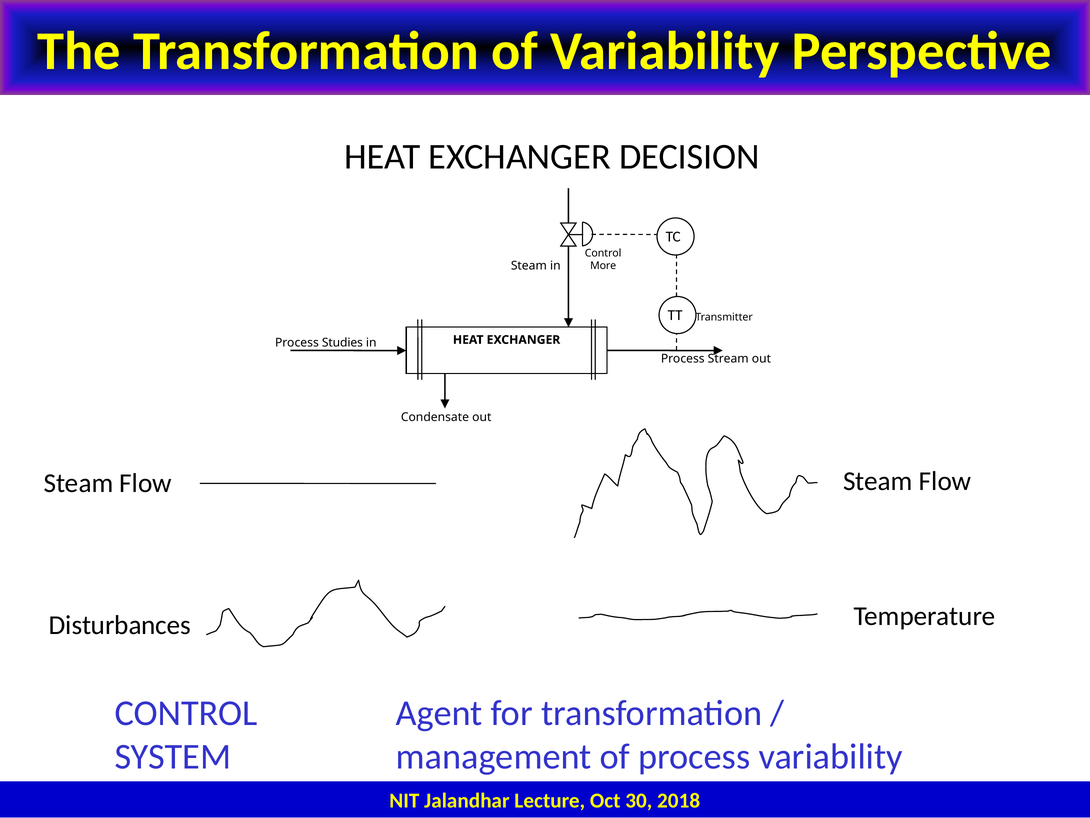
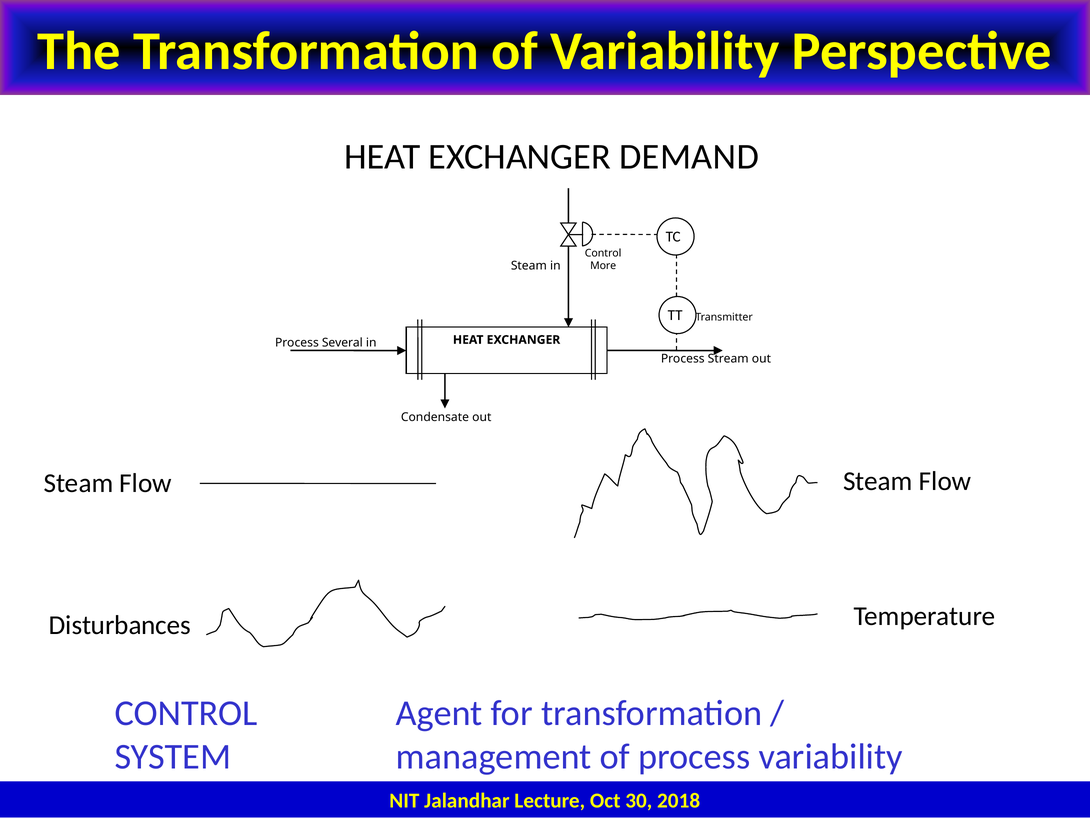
DECISION: DECISION -> DEMAND (689, 157)
Studies: Studies -> Several (342, 342)
